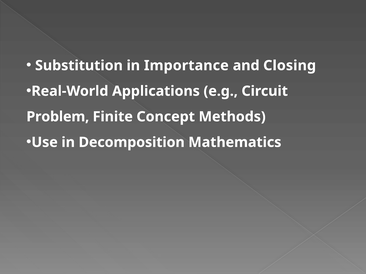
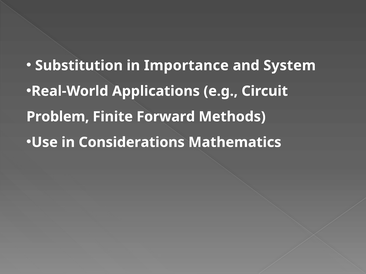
Closing: Closing -> System (290, 66)
Concept: Concept -> Forward (166, 117)
Decomposition: Decomposition -> Considerations (132, 143)
